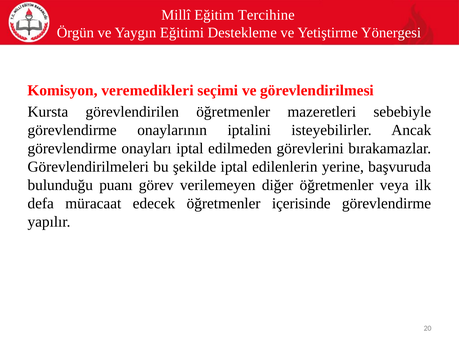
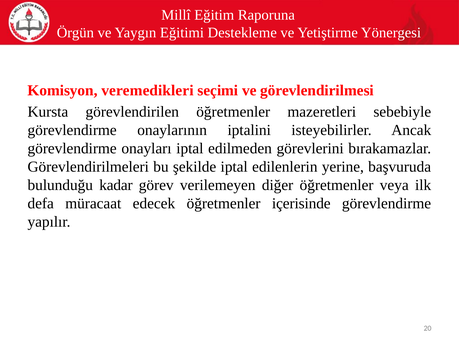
Tercihine: Tercihine -> Raporuna (266, 15)
puanı: puanı -> kadar (116, 185)
